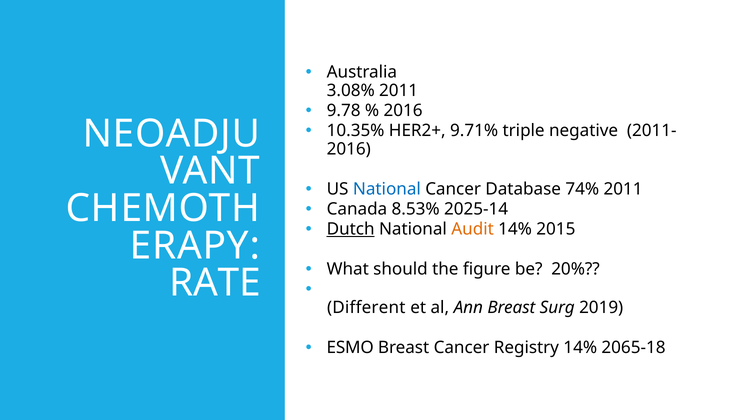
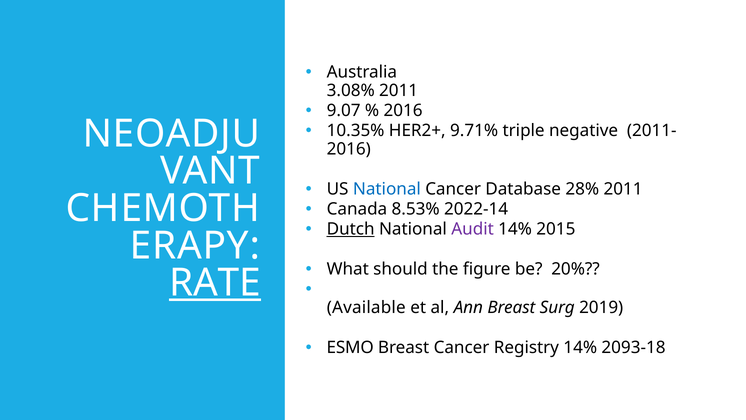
9.78: 9.78 -> 9.07 (344, 110)
74%: 74% -> 28% (582, 189)
2025-14: 2025-14 -> 2022-14 (476, 209)
Audit colour: orange -> purple (473, 229)
RATE underline: none -> present (215, 283)
Different: Different -> Available (366, 307)
2065-18: 2065-18 -> 2093-18 (634, 347)
